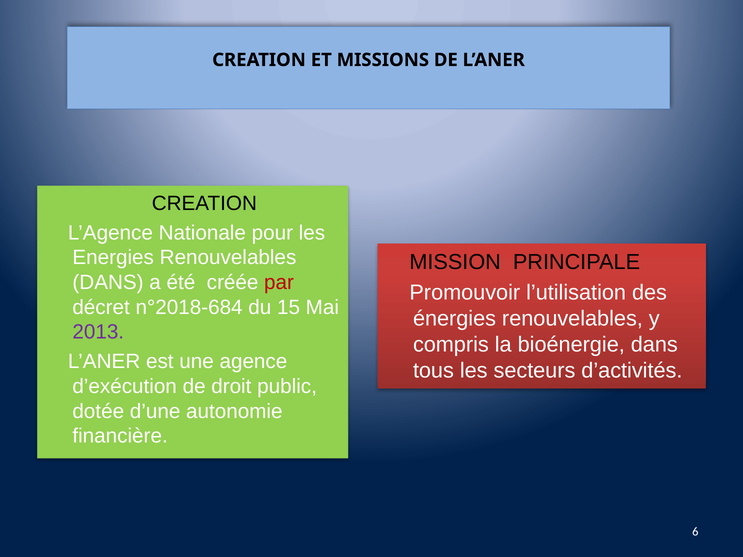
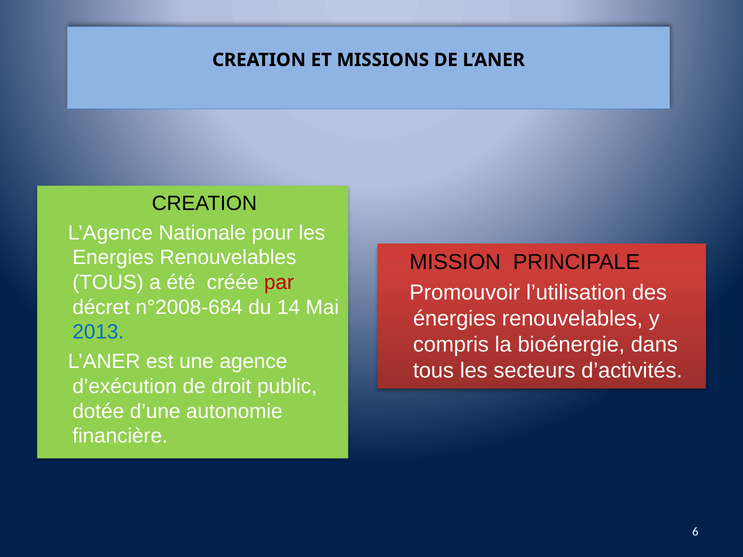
DANS: DANS -> TOUS (108, 283)
n°2018-684: n°2018-684 -> n°2008-684 (189, 307)
15: 15 -> 14 (289, 307)
2013 colour: purple -> blue (98, 332)
